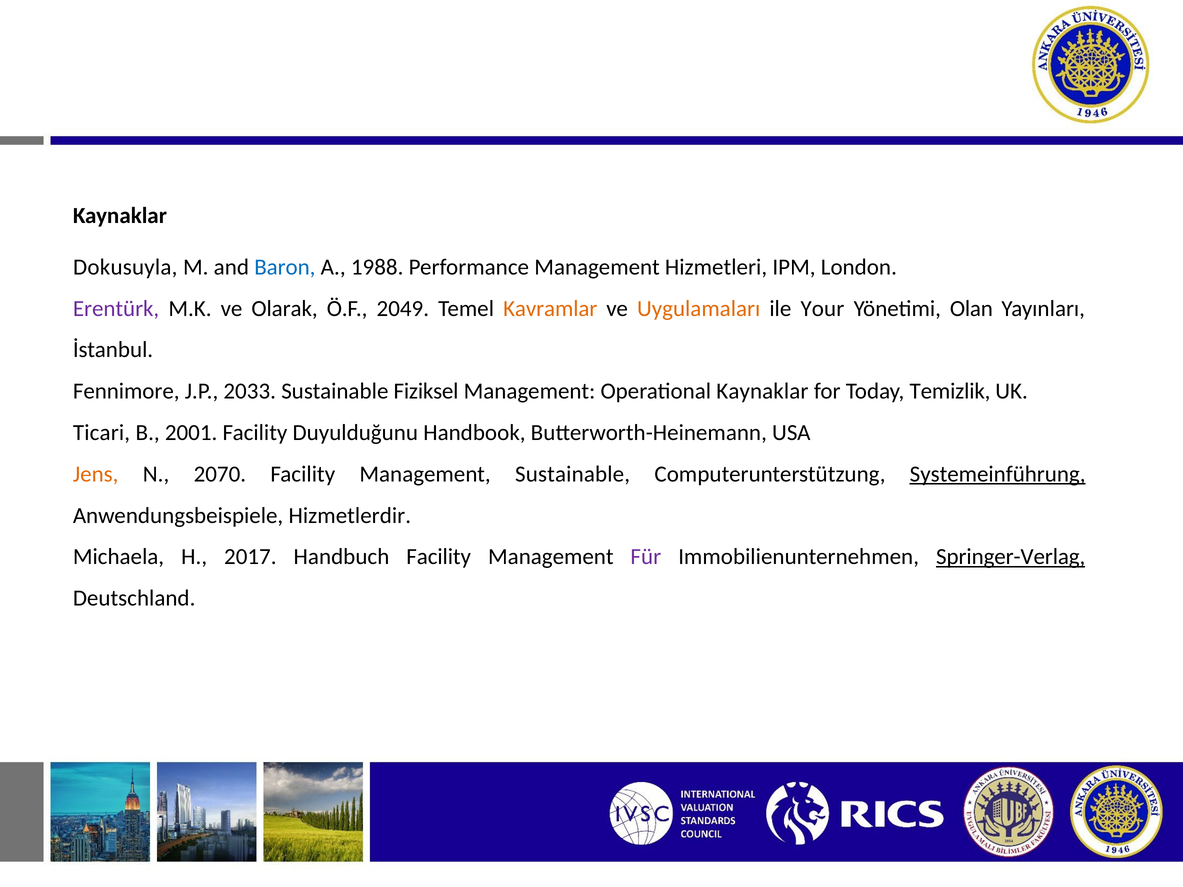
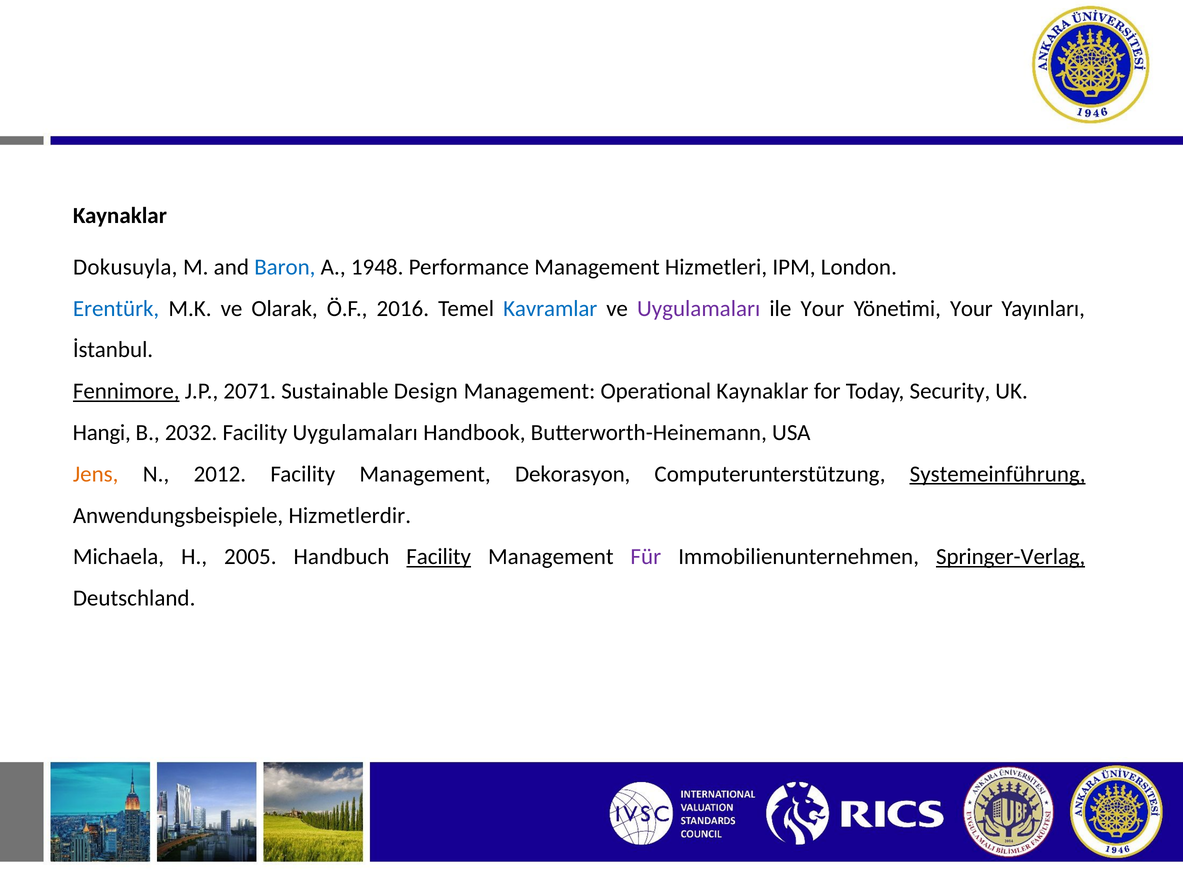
1988: 1988 -> 1948 (377, 267)
Erentürk colour: purple -> blue (116, 309)
2049: 2049 -> 2016 (403, 309)
Kavramlar colour: orange -> blue (550, 309)
Uygulamaları colour: orange -> purple (699, 309)
Yönetimi Olan: Olan -> Your (971, 309)
Fennimore underline: none -> present (126, 391)
2033: 2033 -> 2071 (250, 391)
Fiziksel: Fiziksel -> Design (426, 391)
Temizlik: Temizlik -> Security (950, 391)
Ticari: Ticari -> Hangi (102, 433)
2001: 2001 -> 2032 (191, 433)
Facility Duyulduğunu: Duyulduğunu -> Uygulamaları (355, 433)
2070: 2070 -> 2012 (220, 474)
Management Sustainable: Sustainable -> Dekorasyon (573, 474)
2017: 2017 -> 2005 (250, 557)
Facility underline: none -> present (439, 557)
